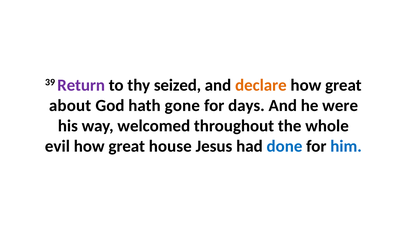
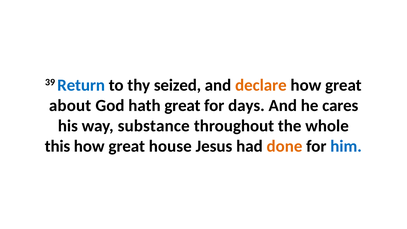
Return colour: purple -> blue (81, 85)
hath gone: gone -> great (182, 105)
were: were -> cares (340, 105)
welcomed: welcomed -> substance (154, 126)
evil: evil -> this (58, 146)
done colour: blue -> orange (284, 146)
